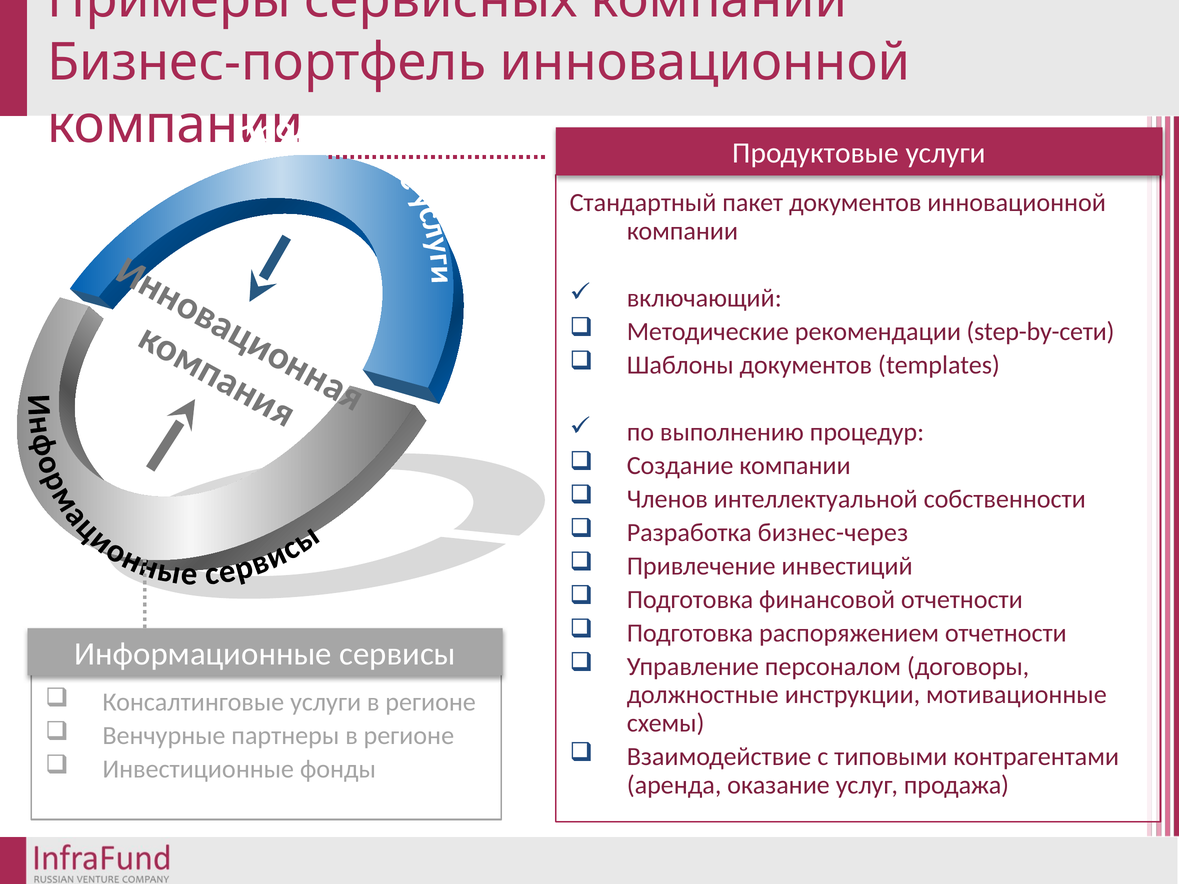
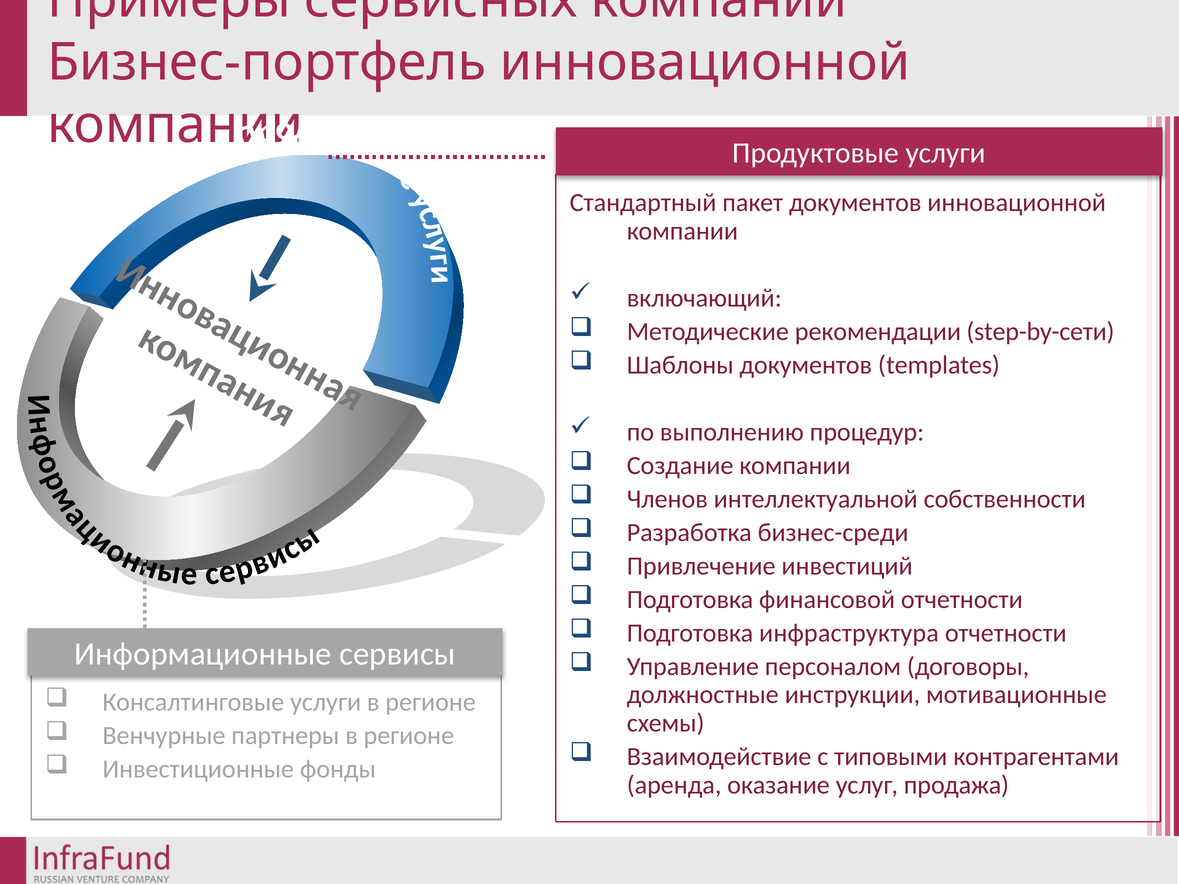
бизнес-через: бизнес-через -> бизнес-среди (833, 533)
распоряжением: распоряжением -> инфраструктура (849, 633)
